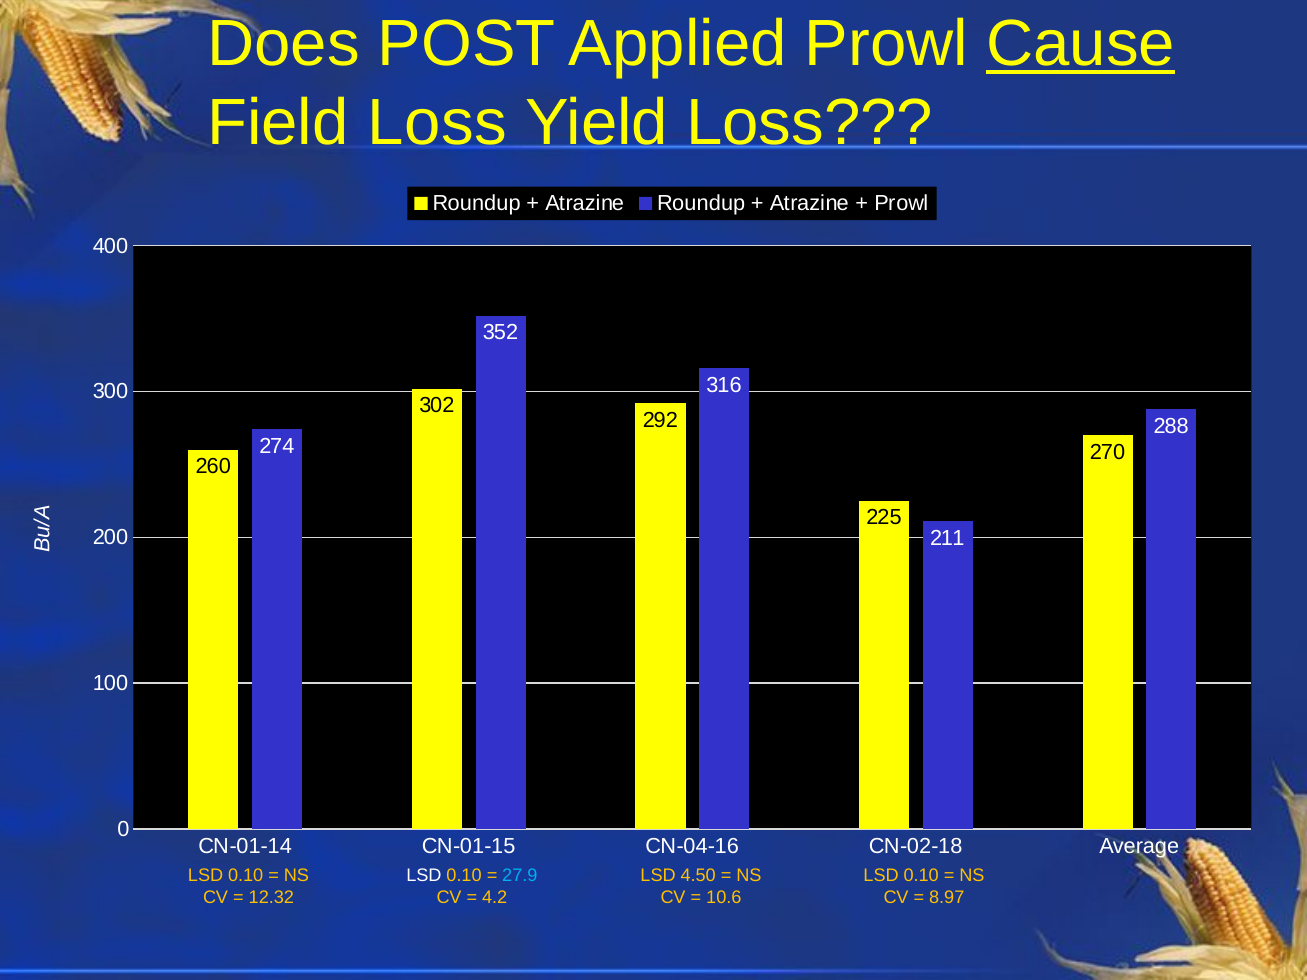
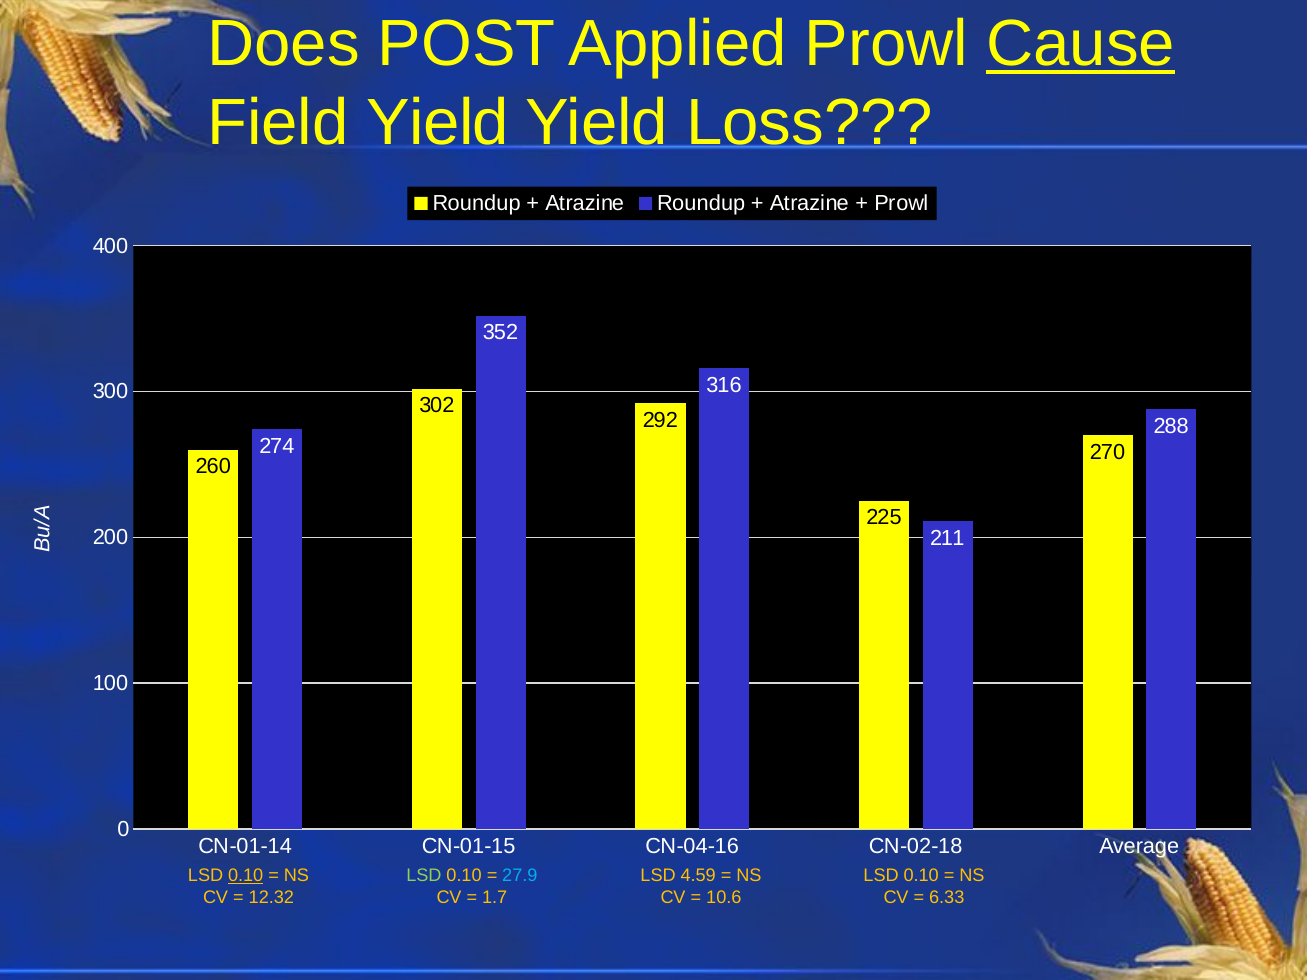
Field Loss: Loss -> Yield (438, 123)
0.10 underline: none -> present (246, 876)
LSD colour: white -> light green (424, 876)
4.50: 4.50 -> 4.59 (698, 876)
4.2: 4.2 -> 1.7 (495, 897)
8.97: 8.97 -> 6.33 (947, 897)
